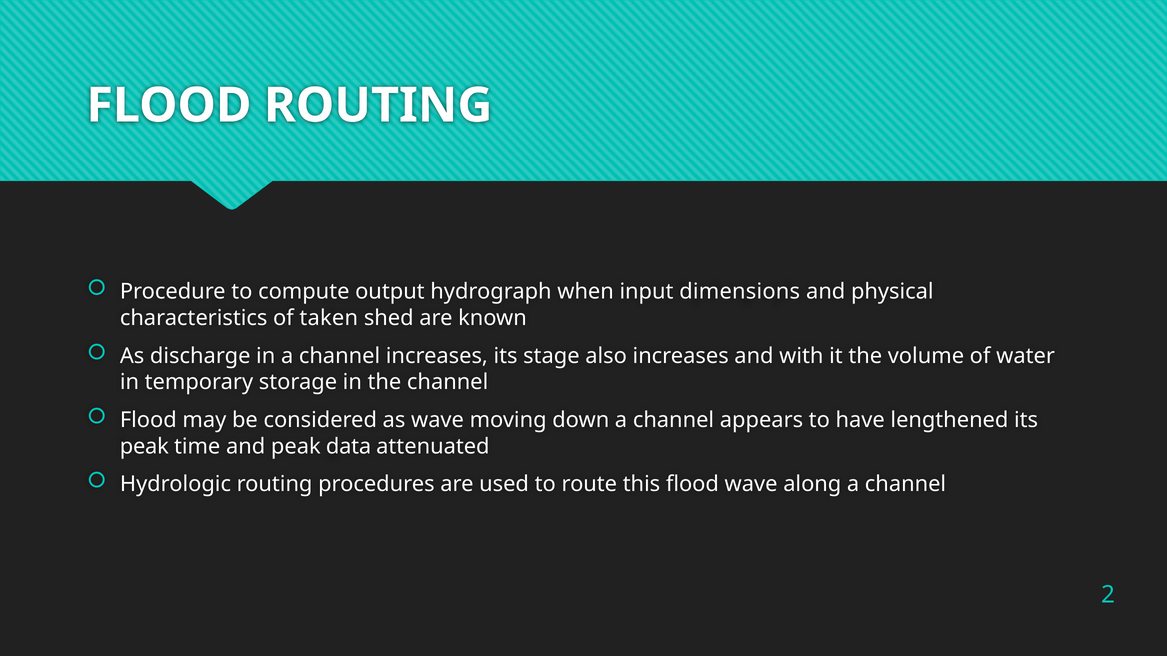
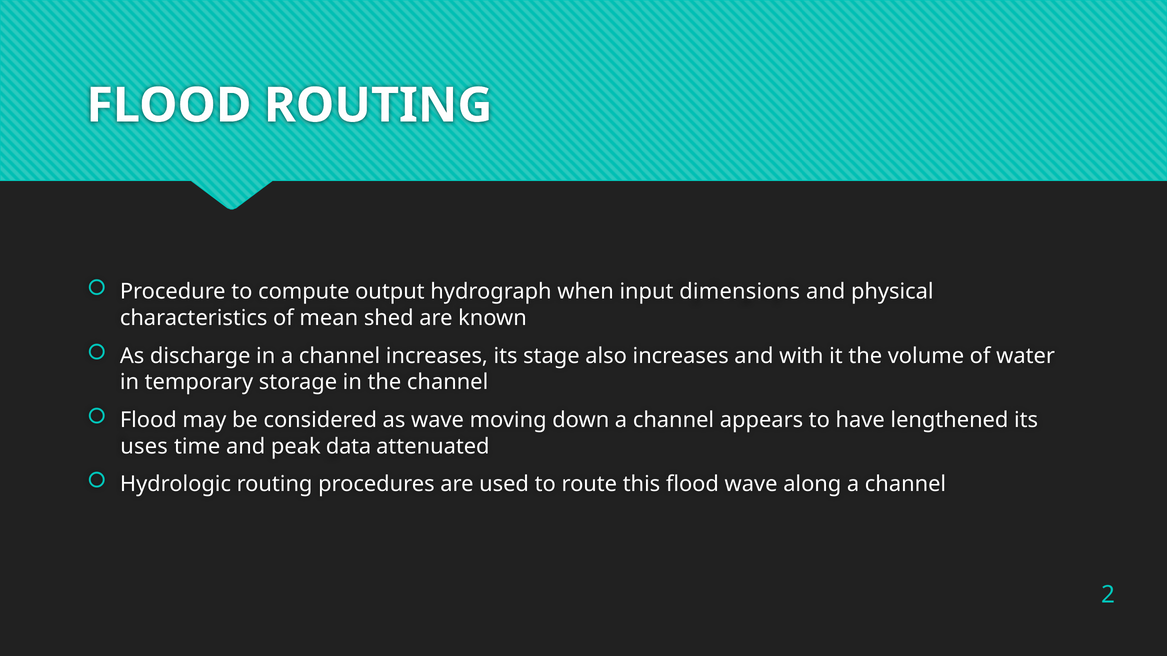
taken: taken -> mean (329, 318)
peak: peak -> uses (144, 447)
